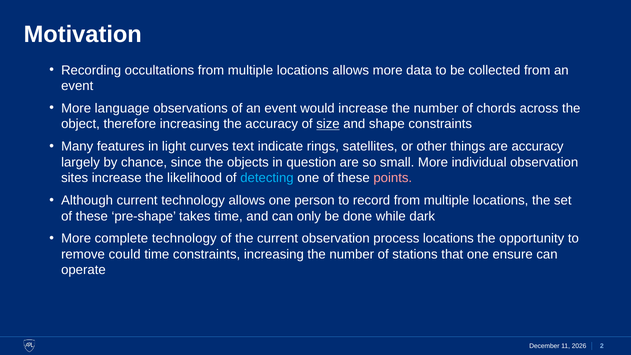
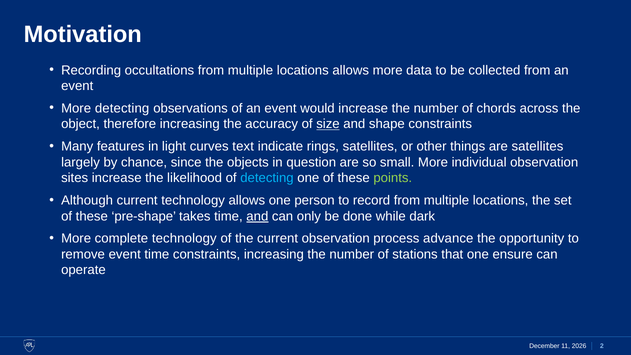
More language: language -> detecting (122, 108)
are accuracy: accuracy -> satellites (537, 146)
points colour: pink -> light green (393, 178)
and underline: none -> present (257, 216)
process locations: locations -> advance (448, 239)
remove could: could -> event (125, 254)
